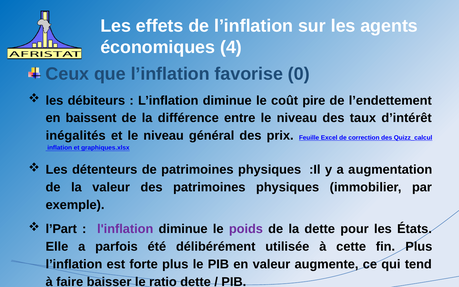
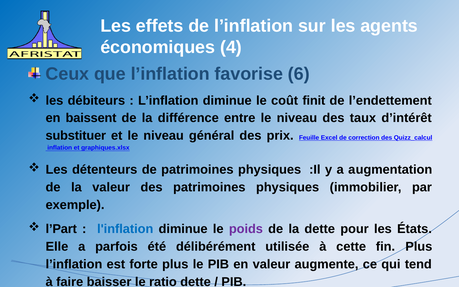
0: 0 -> 6 (299, 74)
pire: pire -> finit (314, 100)
inégalités: inégalités -> substituer (76, 136)
l'inflation colour: purple -> blue (125, 229)
